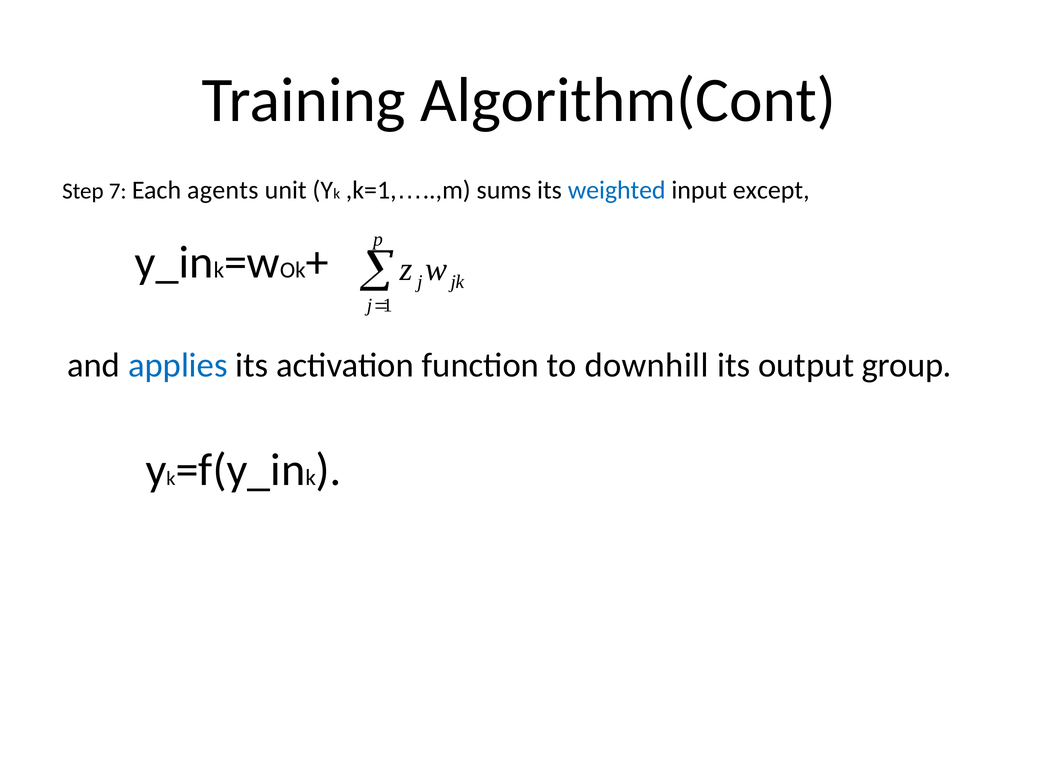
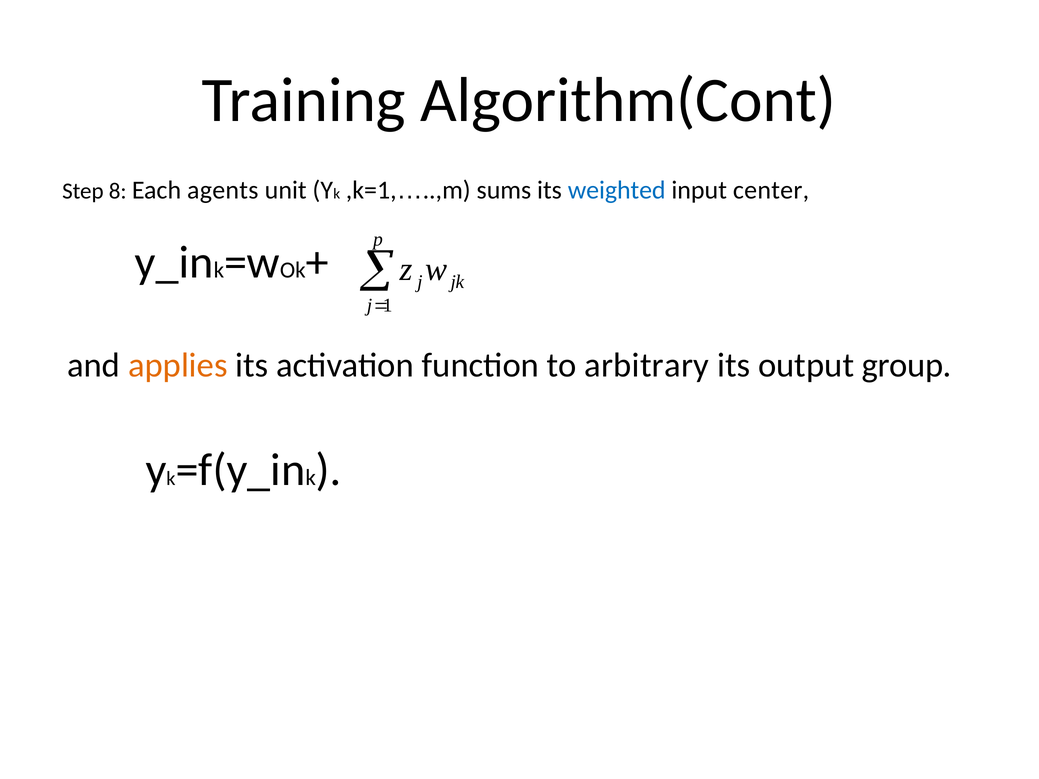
7: 7 -> 8 (118, 191)
except: except -> center (771, 190)
applies colour: blue -> orange (178, 366)
downhill: downhill -> arbitrary (647, 366)
